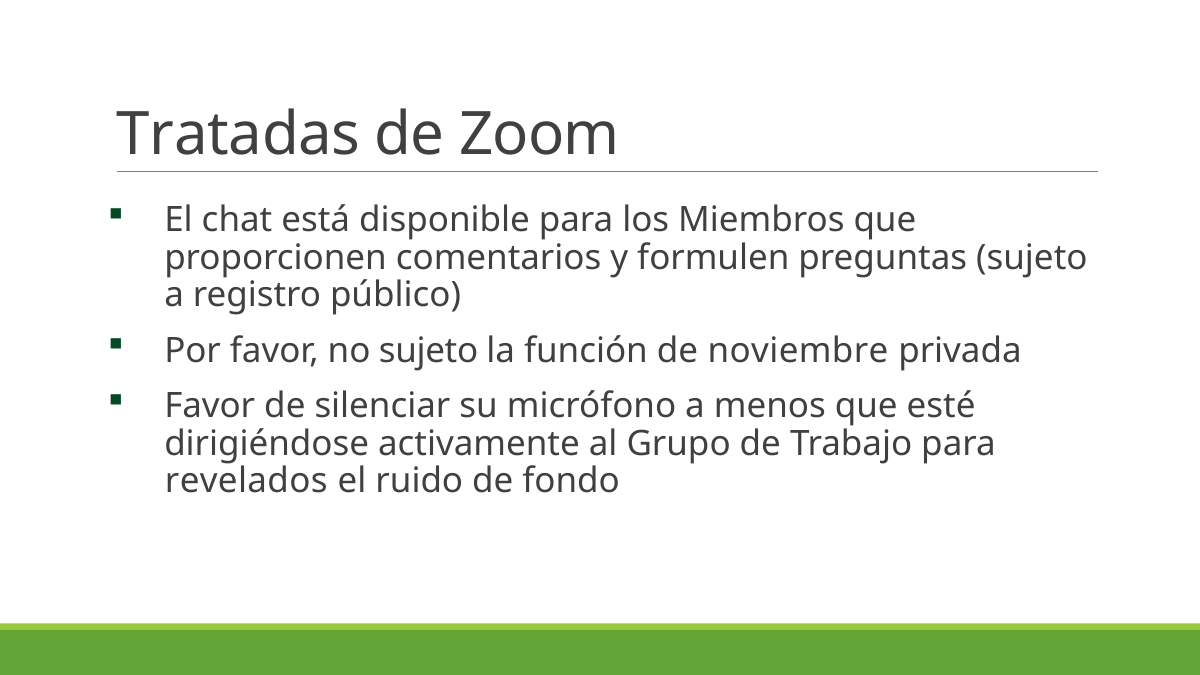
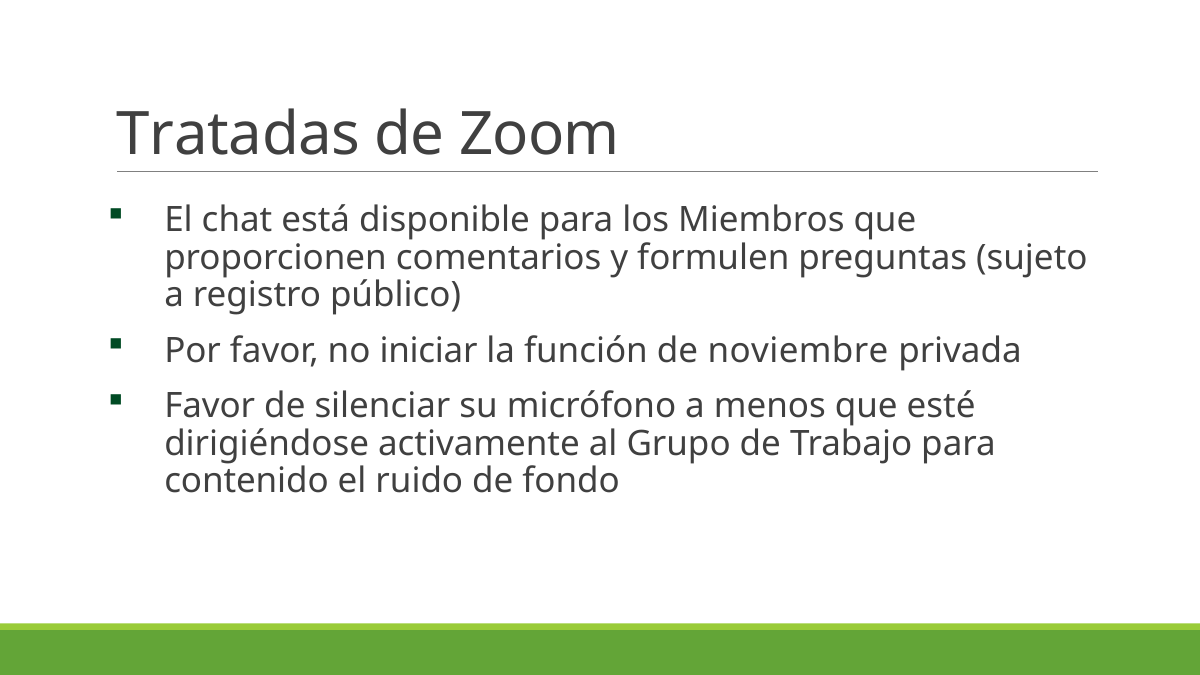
no sujeto: sujeto -> iniciar (429, 350)
revelados: revelados -> contenido (247, 481)
